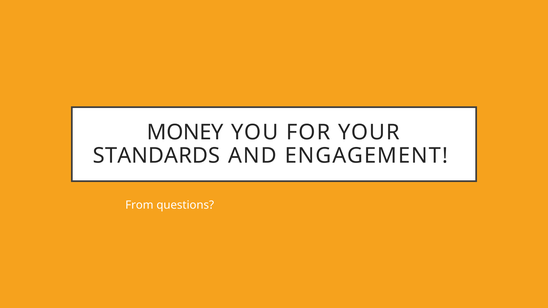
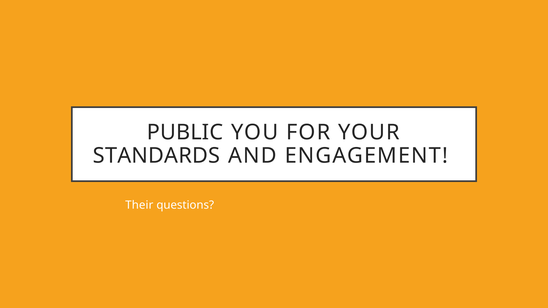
MONEY: MONEY -> PUBLIC (185, 132)
From: From -> Their (139, 205)
